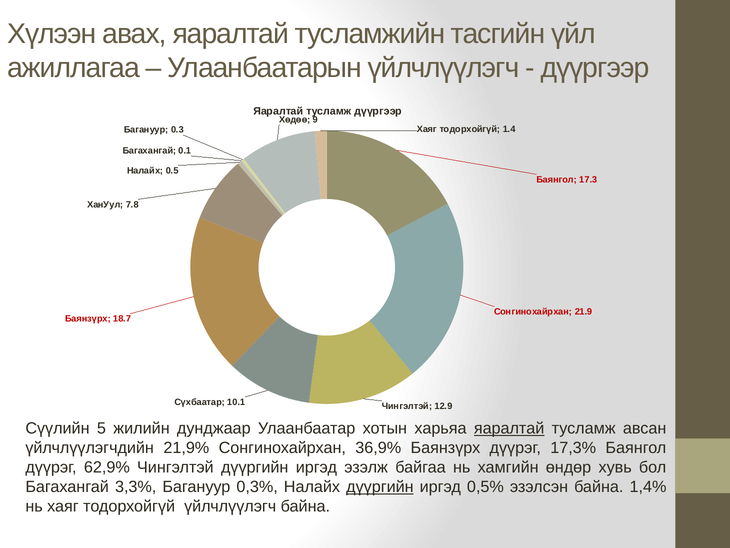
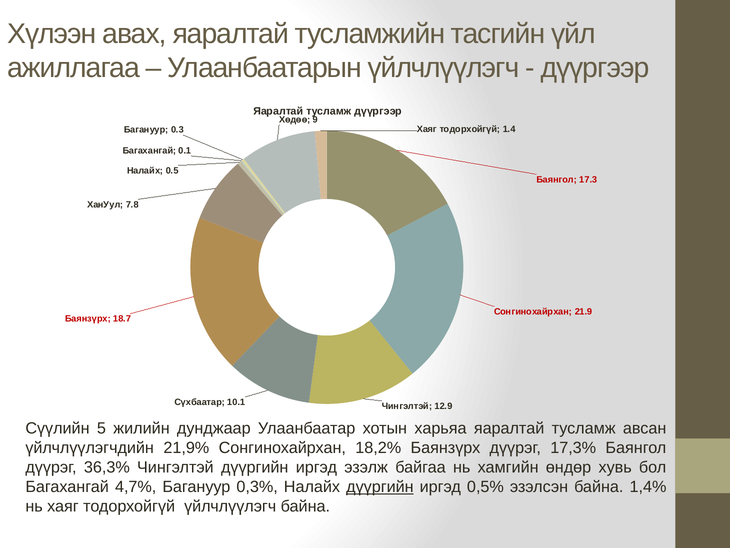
яаралтай underline: present -> none (509, 428)
36,9%: 36,9% -> 18,2% (378, 448)
62,9%: 62,9% -> 36,3% (107, 467)
3,3%: 3,3% -> 4,7% (136, 486)
